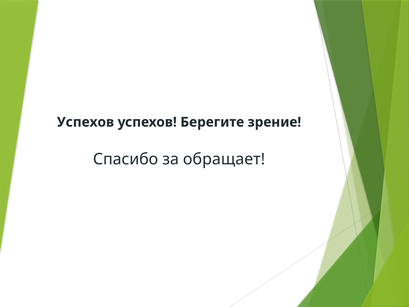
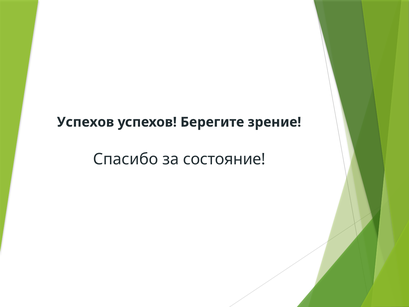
обращает: обращает -> состояние (224, 159)
